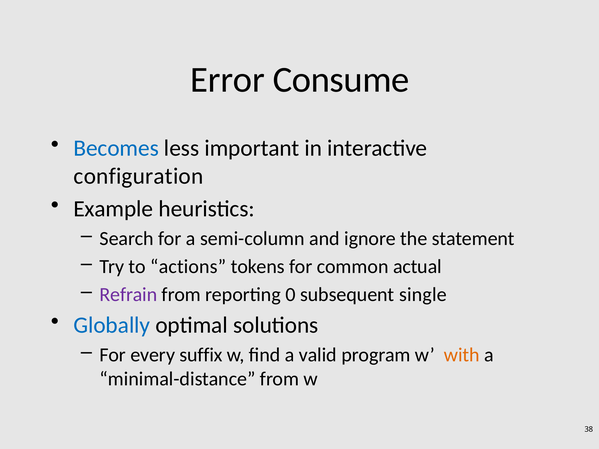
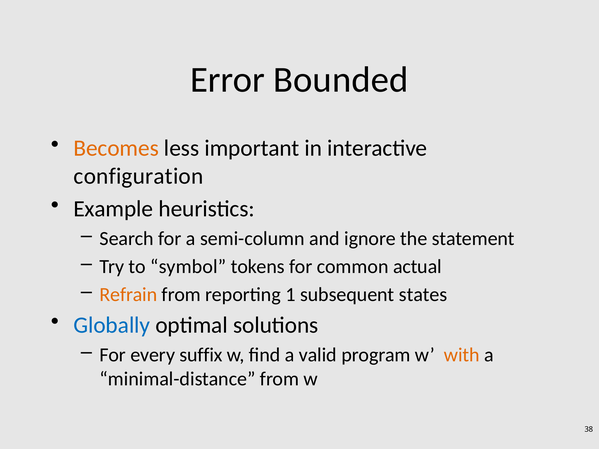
Consume: Consume -> Bounded (341, 80)
Becomes colour: blue -> orange (116, 148)
actions: actions -> symbol (188, 267)
Refrain colour: purple -> orange (128, 295)
0: 0 -> 1 (290, 295)
single: single -> states (423, 295)
